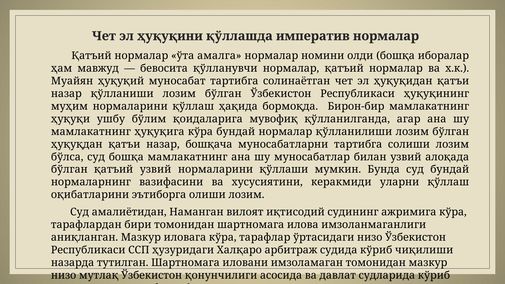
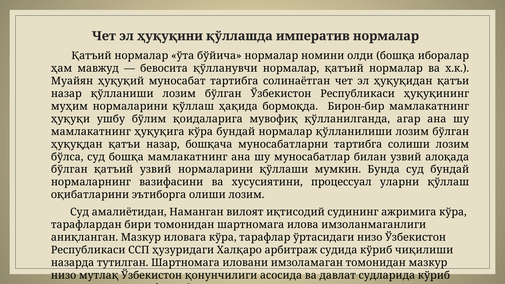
амалга: амалга -> бўйича (219, 56)
керакмиди: керакмиди -> процессуал (341, 182)
